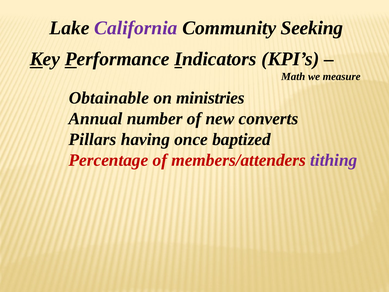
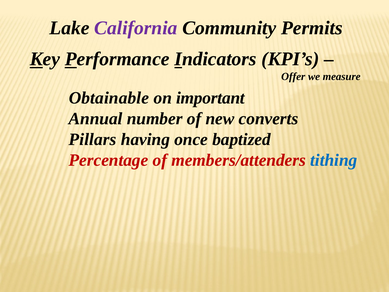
Seeking: Seeking -> Permits (312, 28)
Math: Math -> Offer (293, 77)
ministries: ministries -> important (210, 98)
tithing colour: purple -> blue (334, 160)
